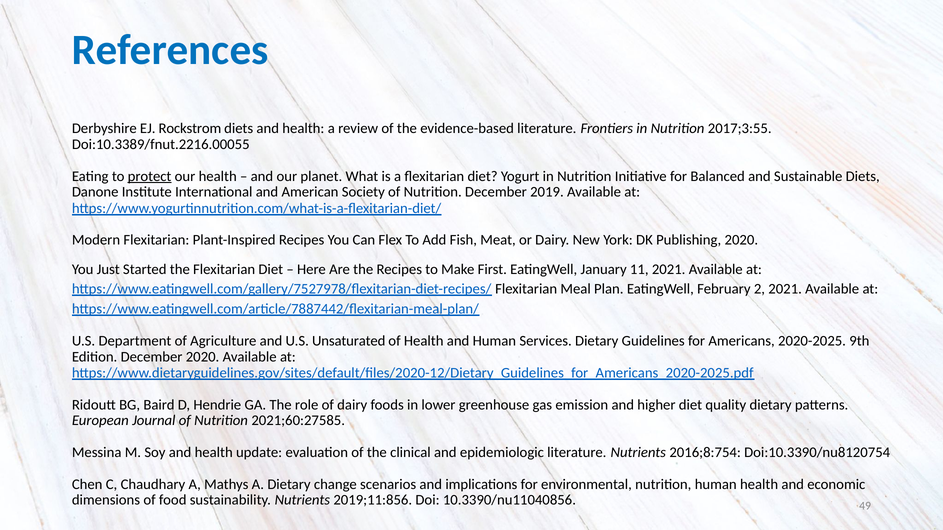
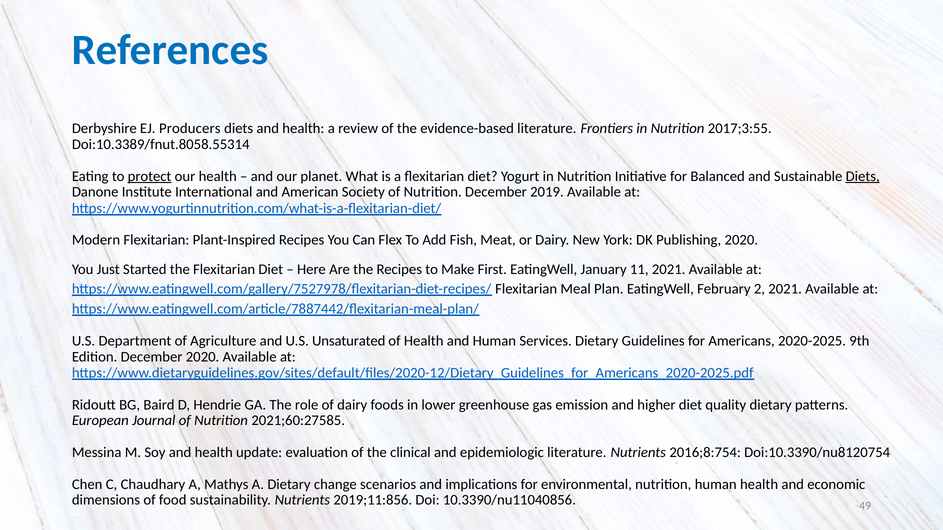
Rockstrom: Rockstrom -> Producers (190, 129)
Doi:10.3389/fnut.2216.00055: Doi:10.3389/fnut.2216.00055 -> Doi:10.3389/fnut.8058.55314 (161, 144)
Diets underline: none -> present (863, 176)
